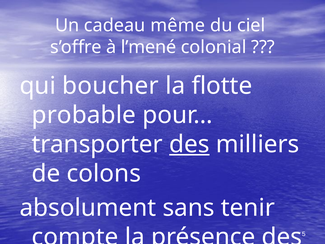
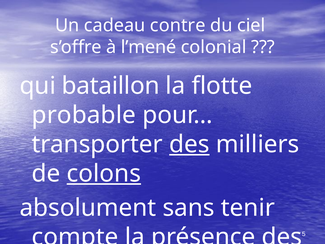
même: même -> contre (178, 25)
boucher: boucher -> bataillon (111, 86)
colons underline: none -> present (104, 173)
